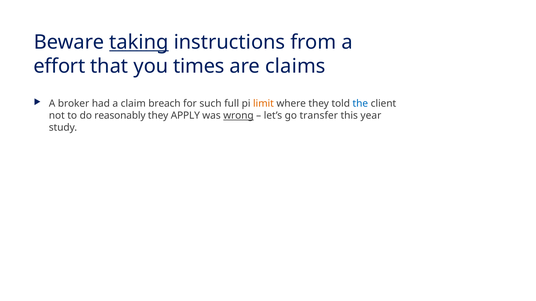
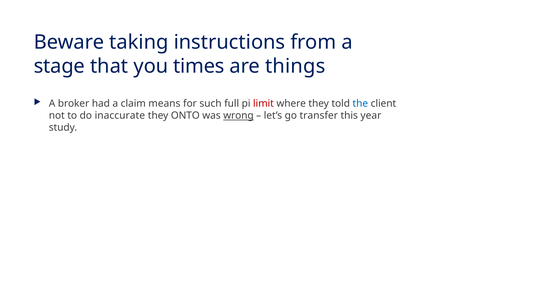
taking underline: present -> none (139, 42)
effort: effort -> stage (59, 66)
claims: claims -> things (295, 66)
breach: breach -> means (164, 104)
limit colour: orange -> red (263, 104)
reasonably: reasonably -> inaccurate (120, 116)
APPLY: APPLY -> ONTO (185, 116)
